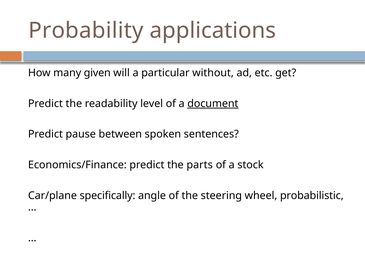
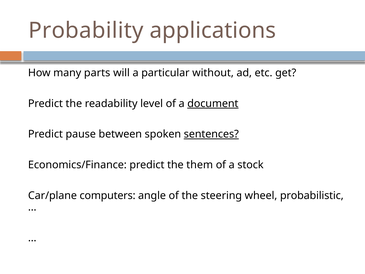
given: given -> parts (97, 73)
sentences underline: none -> present (211, 134)
parts: parts -> them (200, 165)
specifically: specifically -> computers (108, 195)
